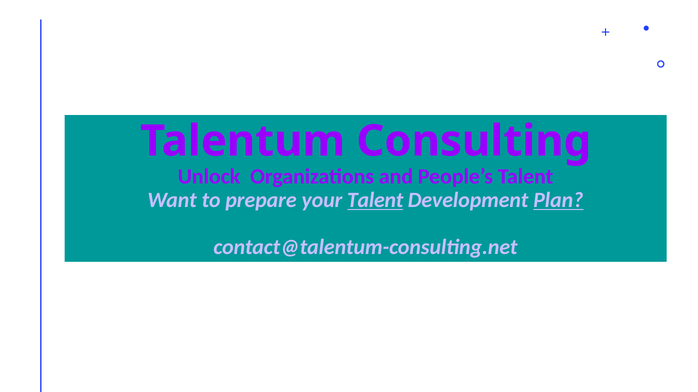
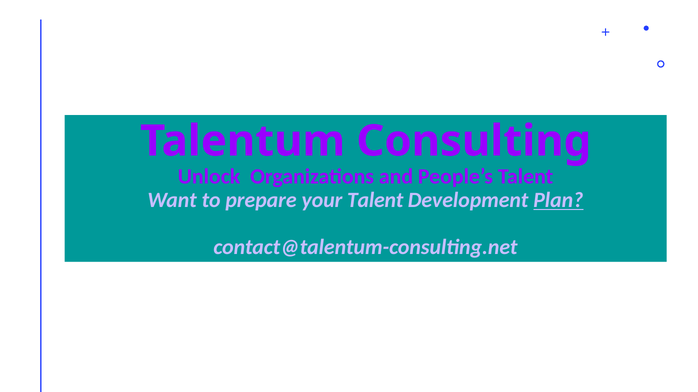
Talent underline: present -> none (375, 200)
